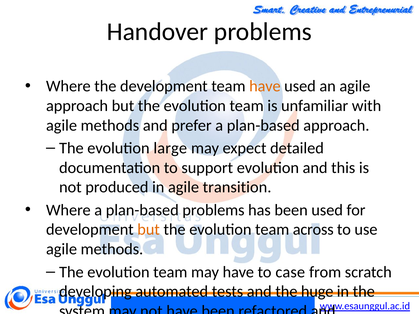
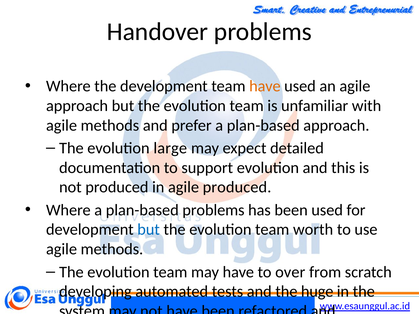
agile transition: transition -> produced (237, 187)
but colour: orange -> blue (149, 230)
across: across -> worth (313, 230)
case: case -> over (290, 272)
